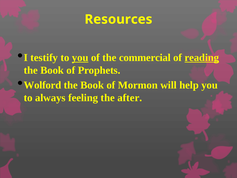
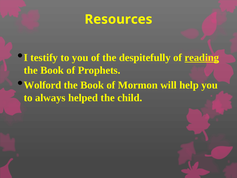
you underline: present -> none (80, 58)
commercial: commercial -> despitefully (145, 58)
feeling: feeling -> helped (83, 98)
after: after -> child (130, 98)
